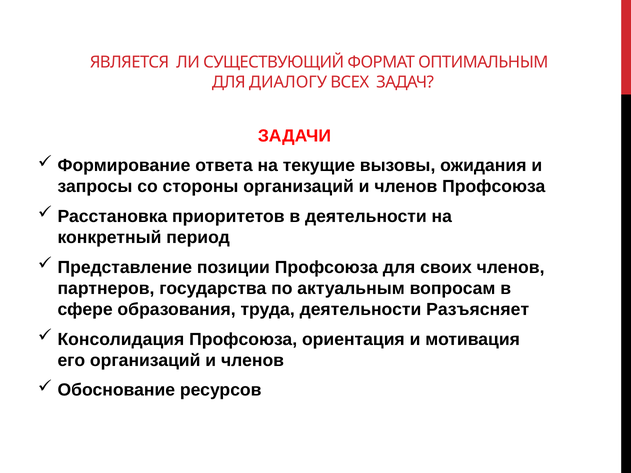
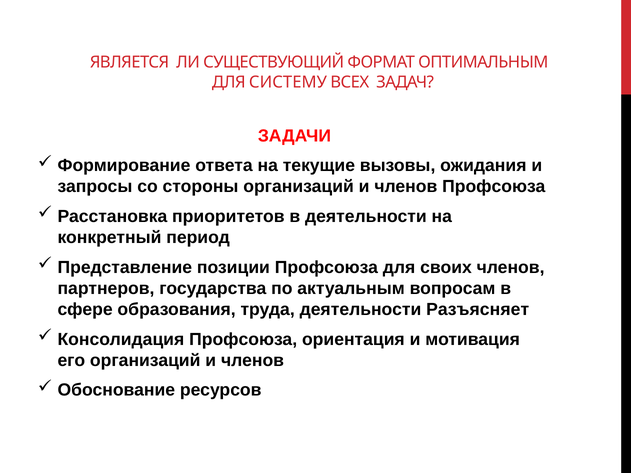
ДИАЛОГУ: ДИАЛОГУ -> СИСТЕМУ (288, 82)
